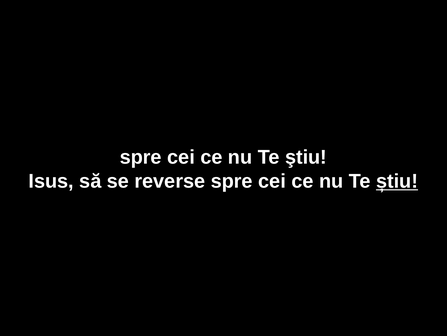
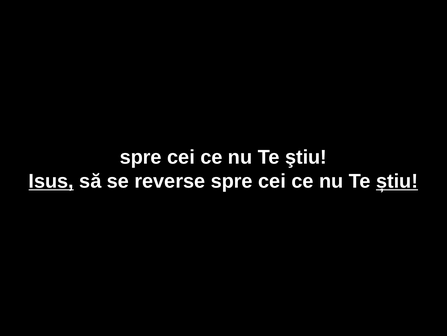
Isus underline: none -> present (51, 181)
